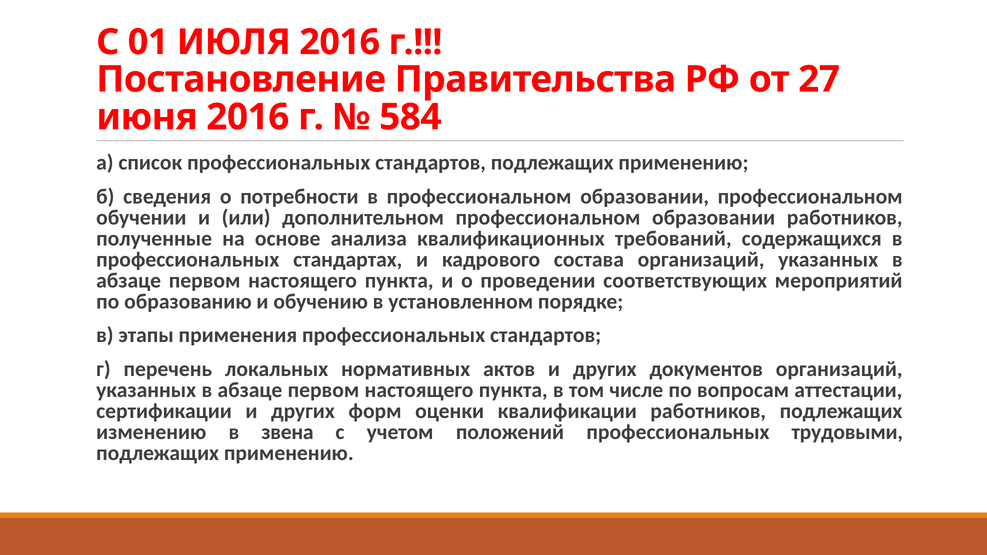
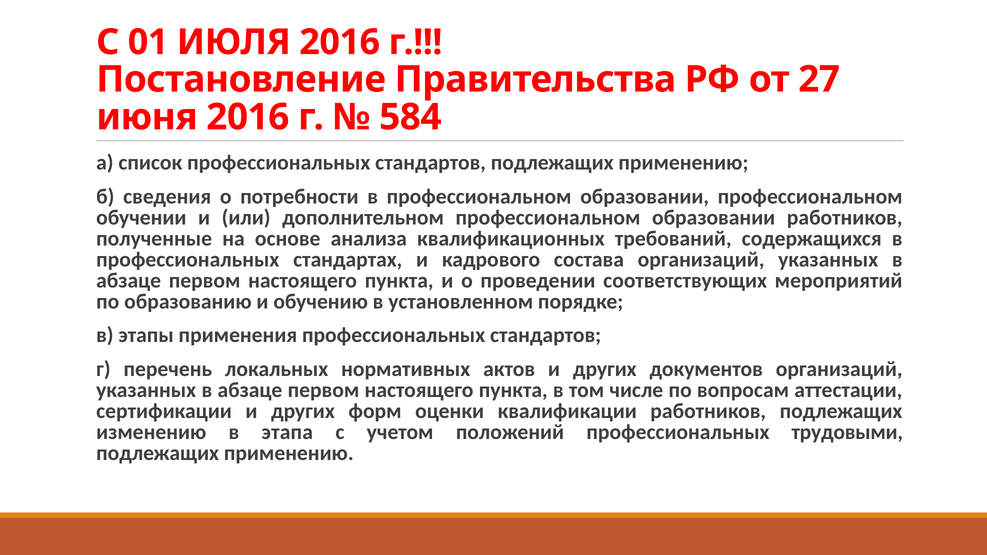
звена: звена -> этапа (287, 432)
